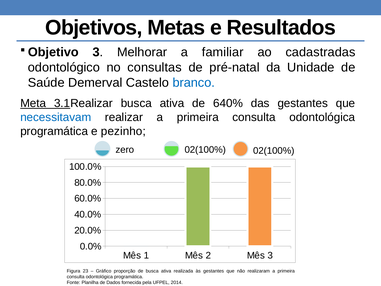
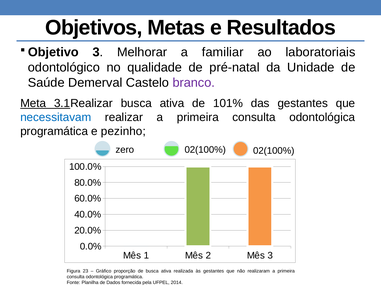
cadastradas: cadastradas -> laboratoriais (320, 52)
consultas: consultas -> qualidade (155, 67)
branco colour: blue -> purple (194, 83)
640%: 640% -> 101% (228, 103)
